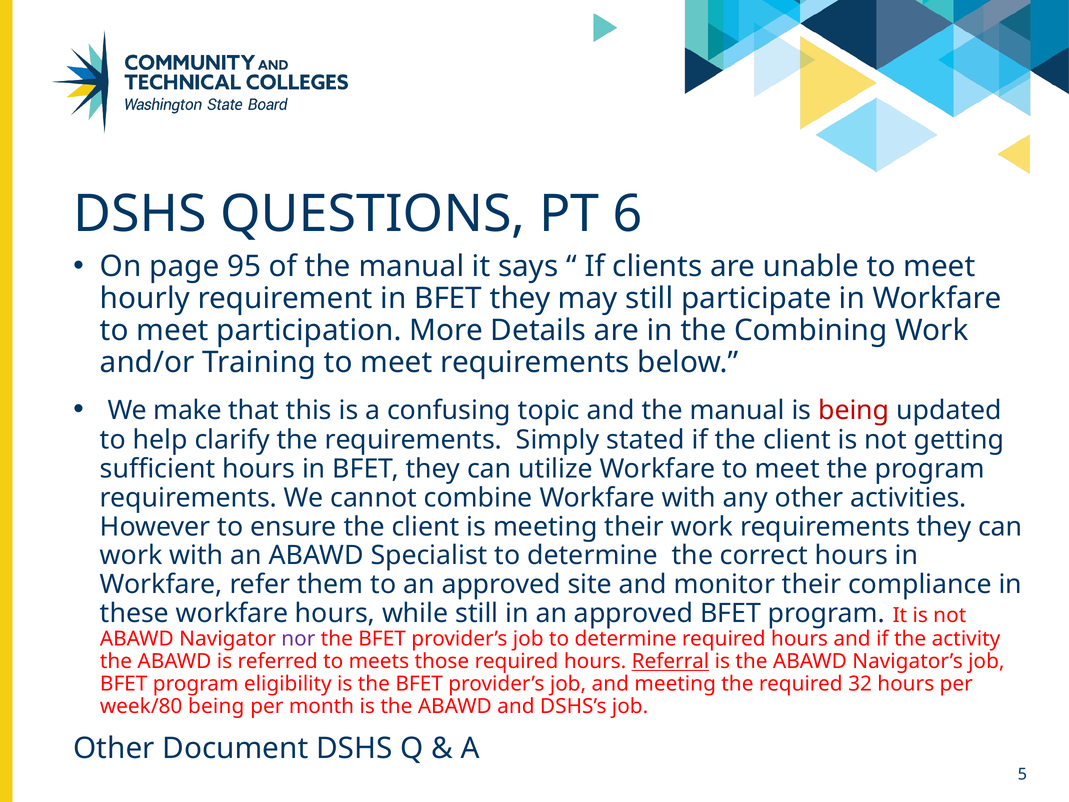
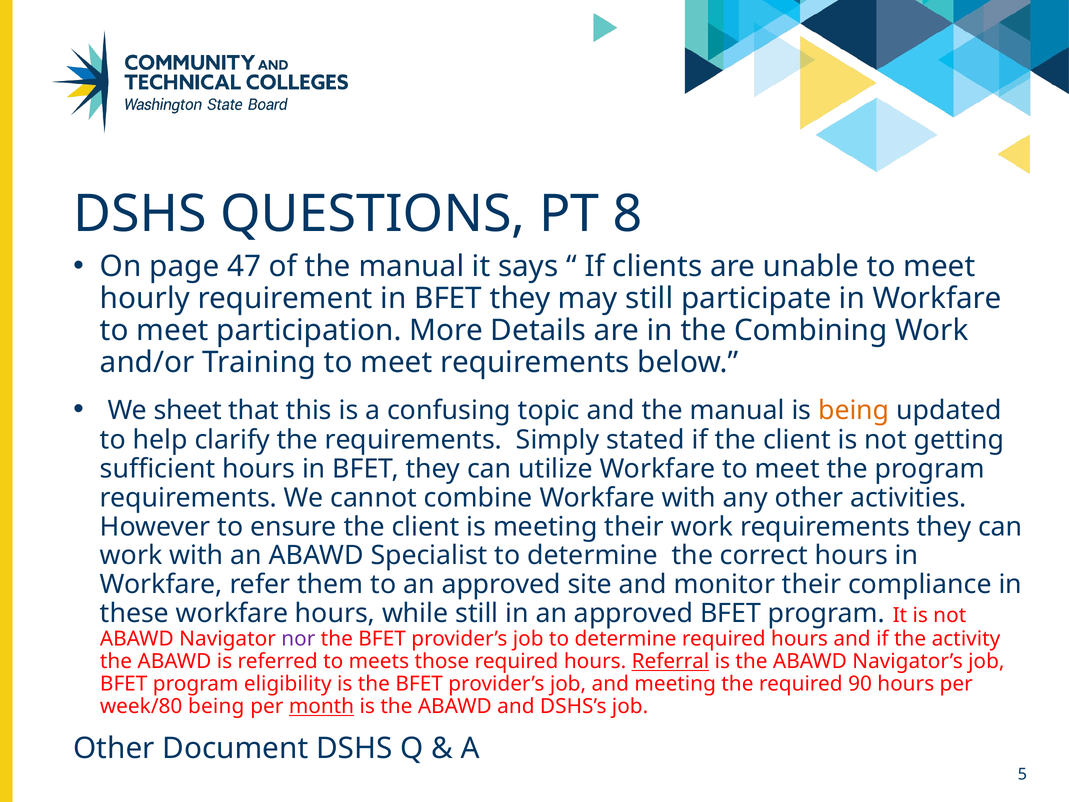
6: 6 -> 8 (628, 214)
95: 95 -> 47 (244, 266)
make: make -> sheet (188, 410)
being colour: red -> orange (854, 410)
32: 32 -> 90 (860, 684)
month underline: none -> present (321, 706)
